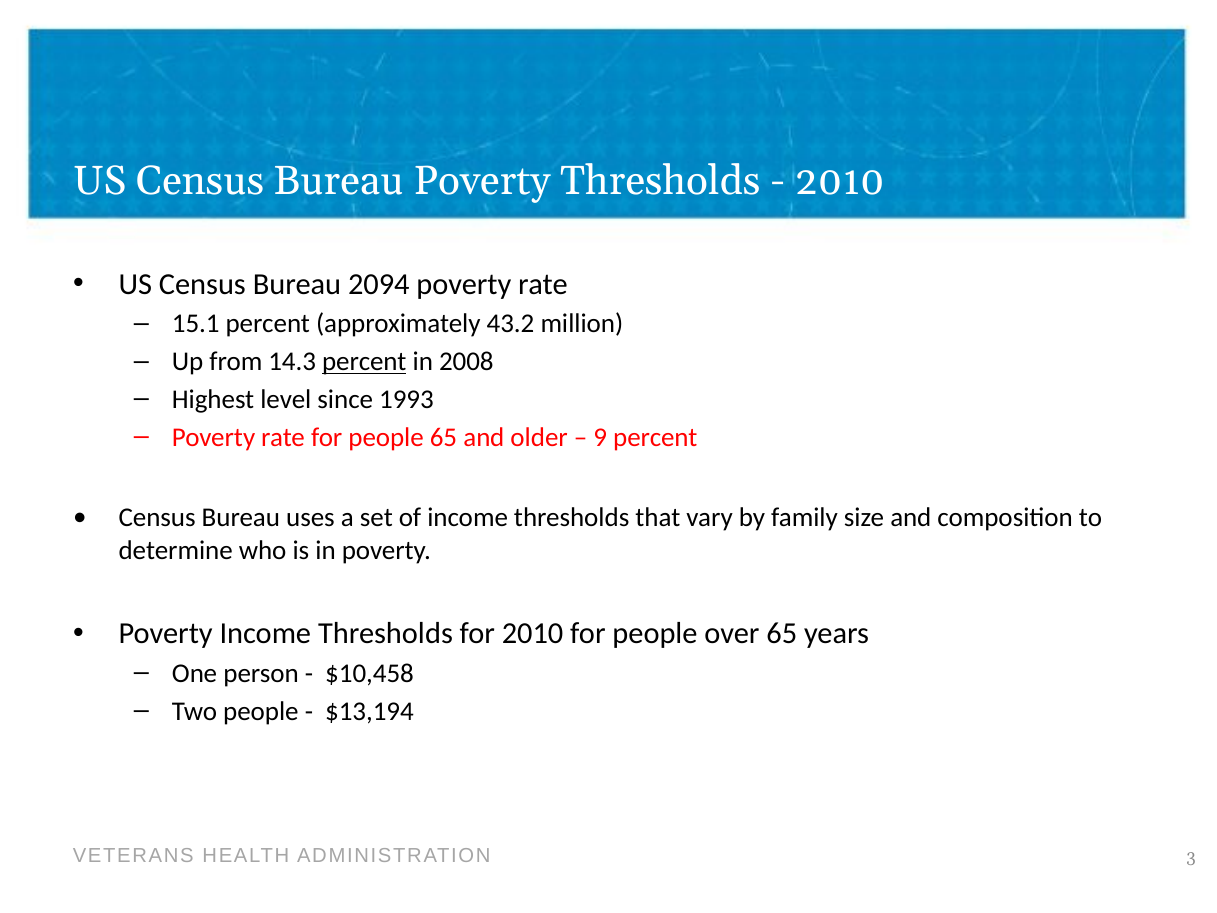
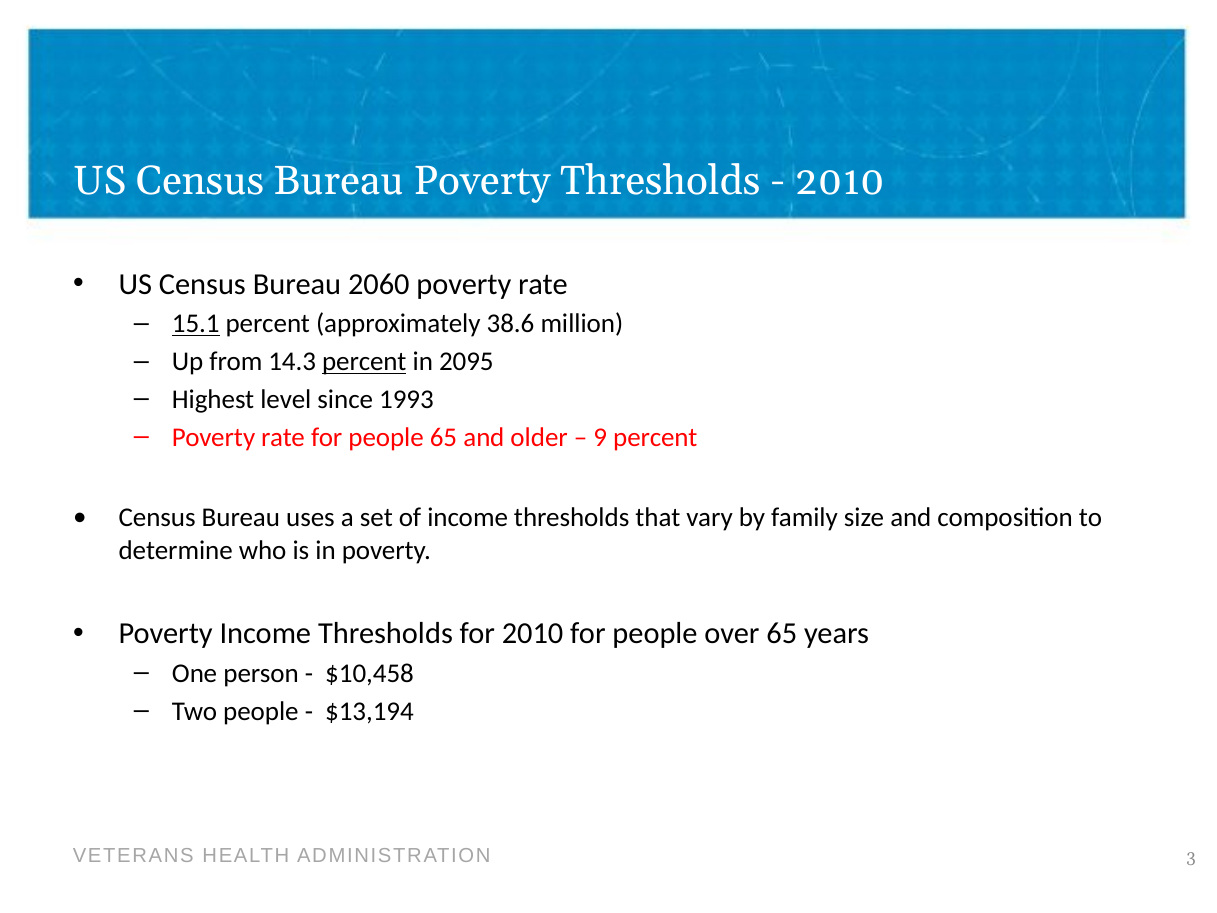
2094: 2094 -> 2060 (379, 284)
15.1 underline: none -> present (196, 324)
43.2: 43.2 -> 38.6 (511, 324)
2008: 2008 -> 2095 (466, 362)
